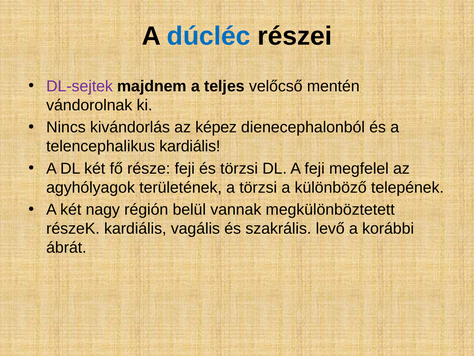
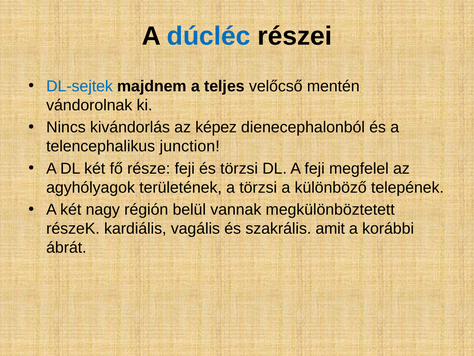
DL-sejtek colour: purple -> blue (80, 86)
telencephalikus kardiális: kardiális -> junction (190, 146)
levő: levő -> amit (330, 228)
